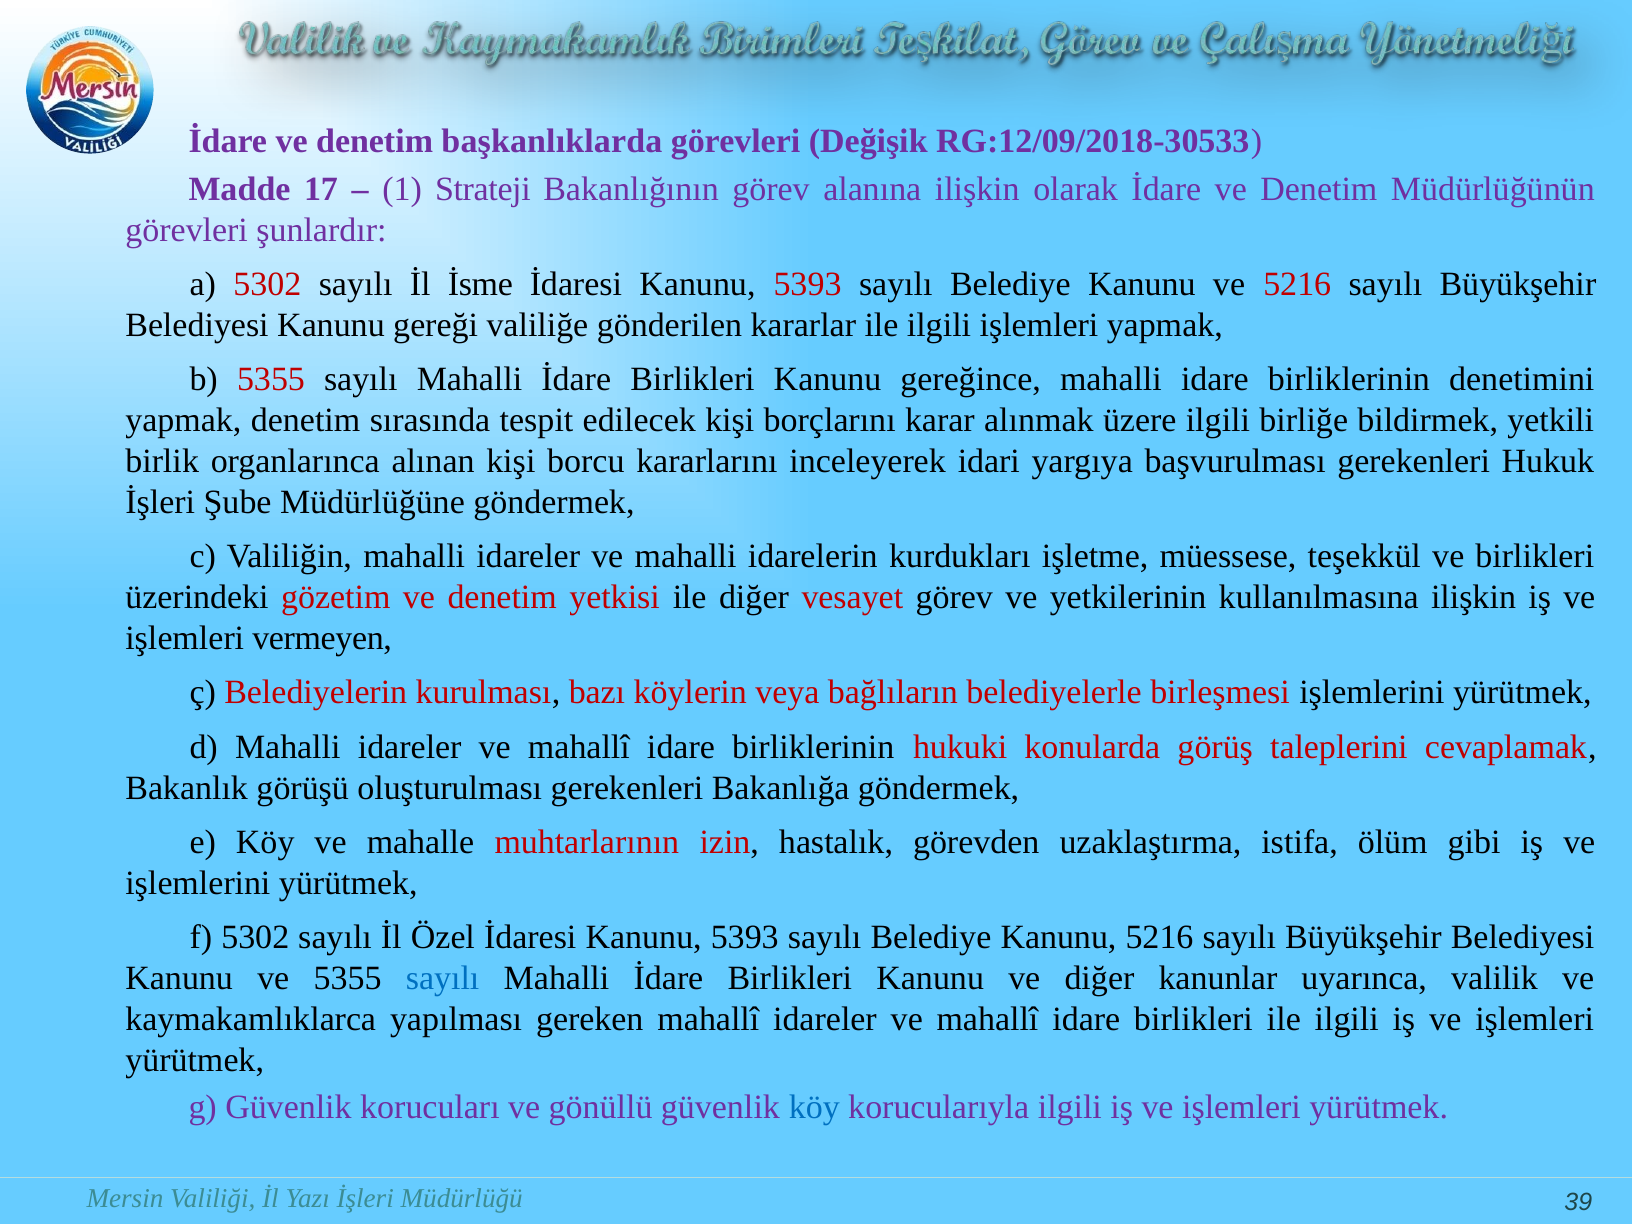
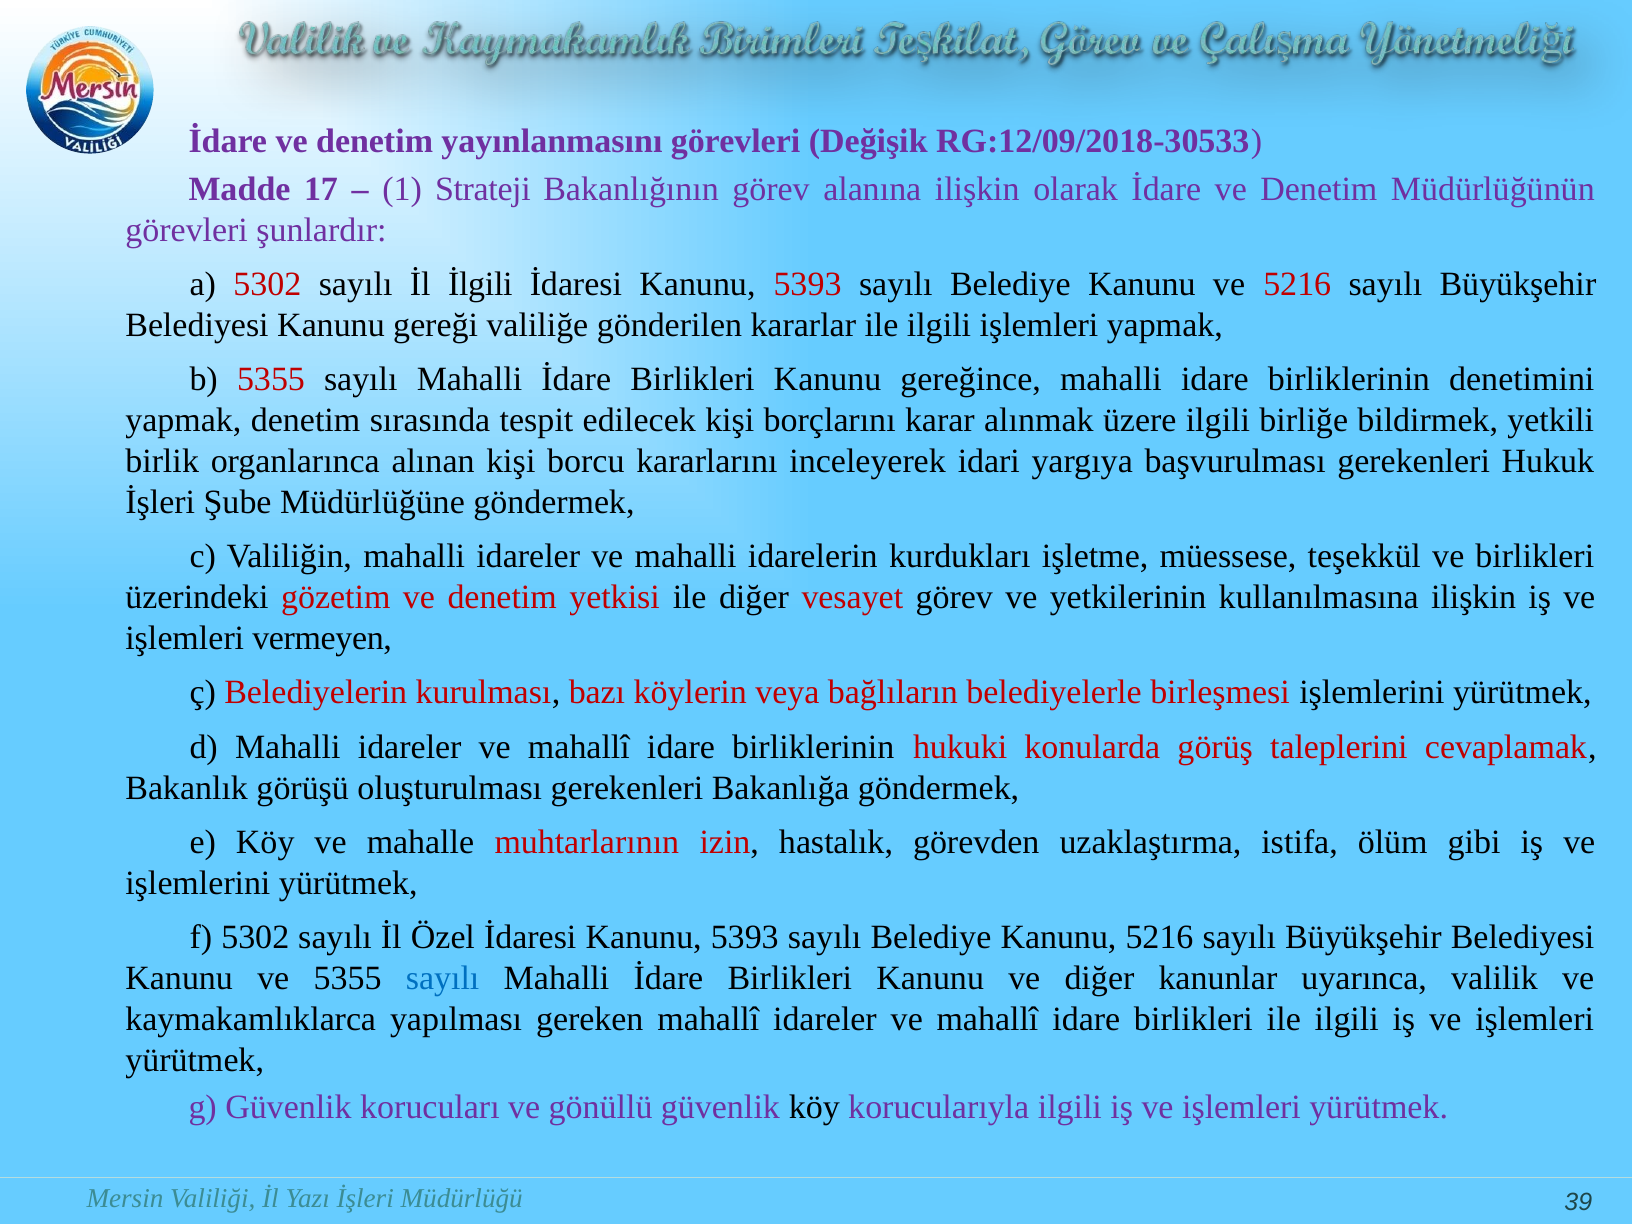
başkanlıklarda: başkanlıklarda -> yayınlanmasını (552, 142)
İsme: İsme -> İlgili (480, 285)
köy colour: blue -> black (814, 1107)
